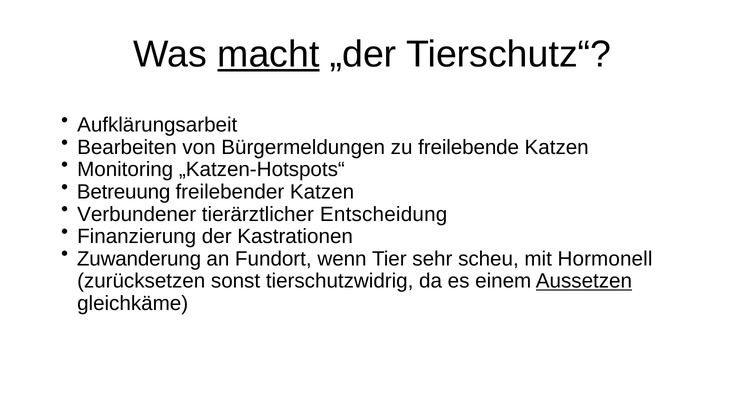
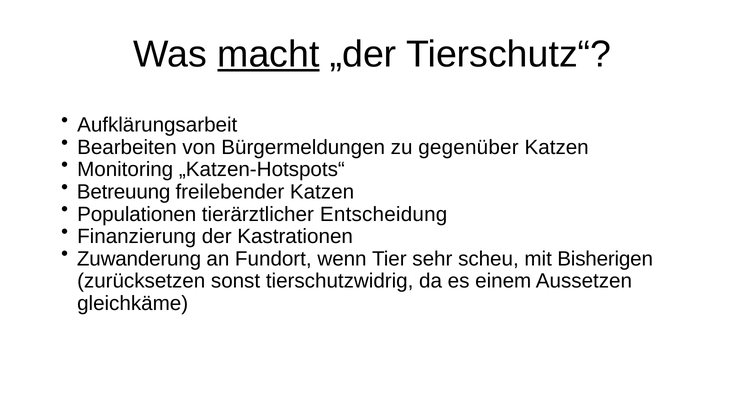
freilebende: freilebende -> gegenüber (468, 147)
Verbundener: Verbundener -> Populationen (137, 214)
Hormonell: Hormonell -> Bisherigen (605, 259)
Aussetzen underline: present -> none (584, 281)
